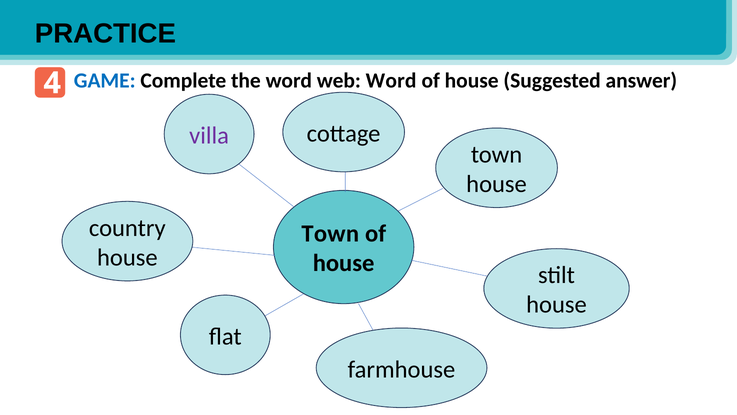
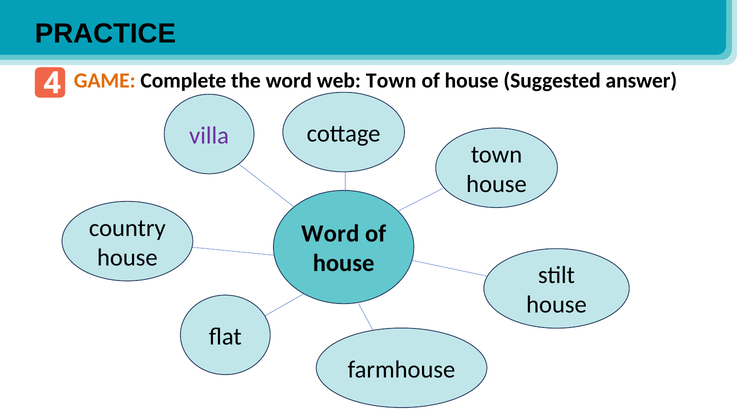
GAME colour: blue -> orange (105, 80)
web Word: Word -> Town (391, 80)
Town: Town -> Word (330, 233)
